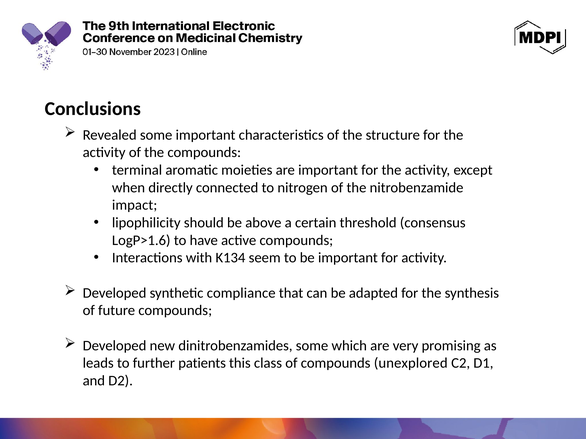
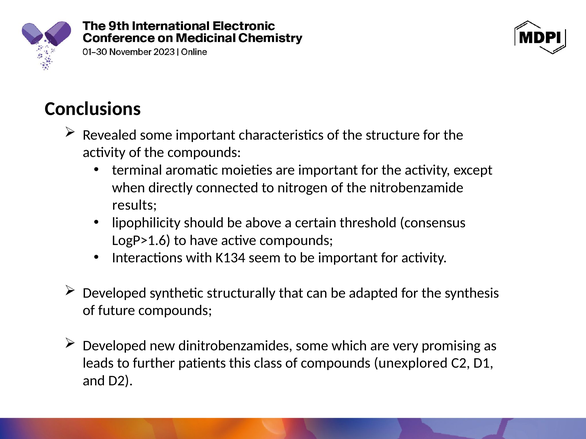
impact: impact -> results (135, 205)
compliance: compliance -> structurally (241, 293)
